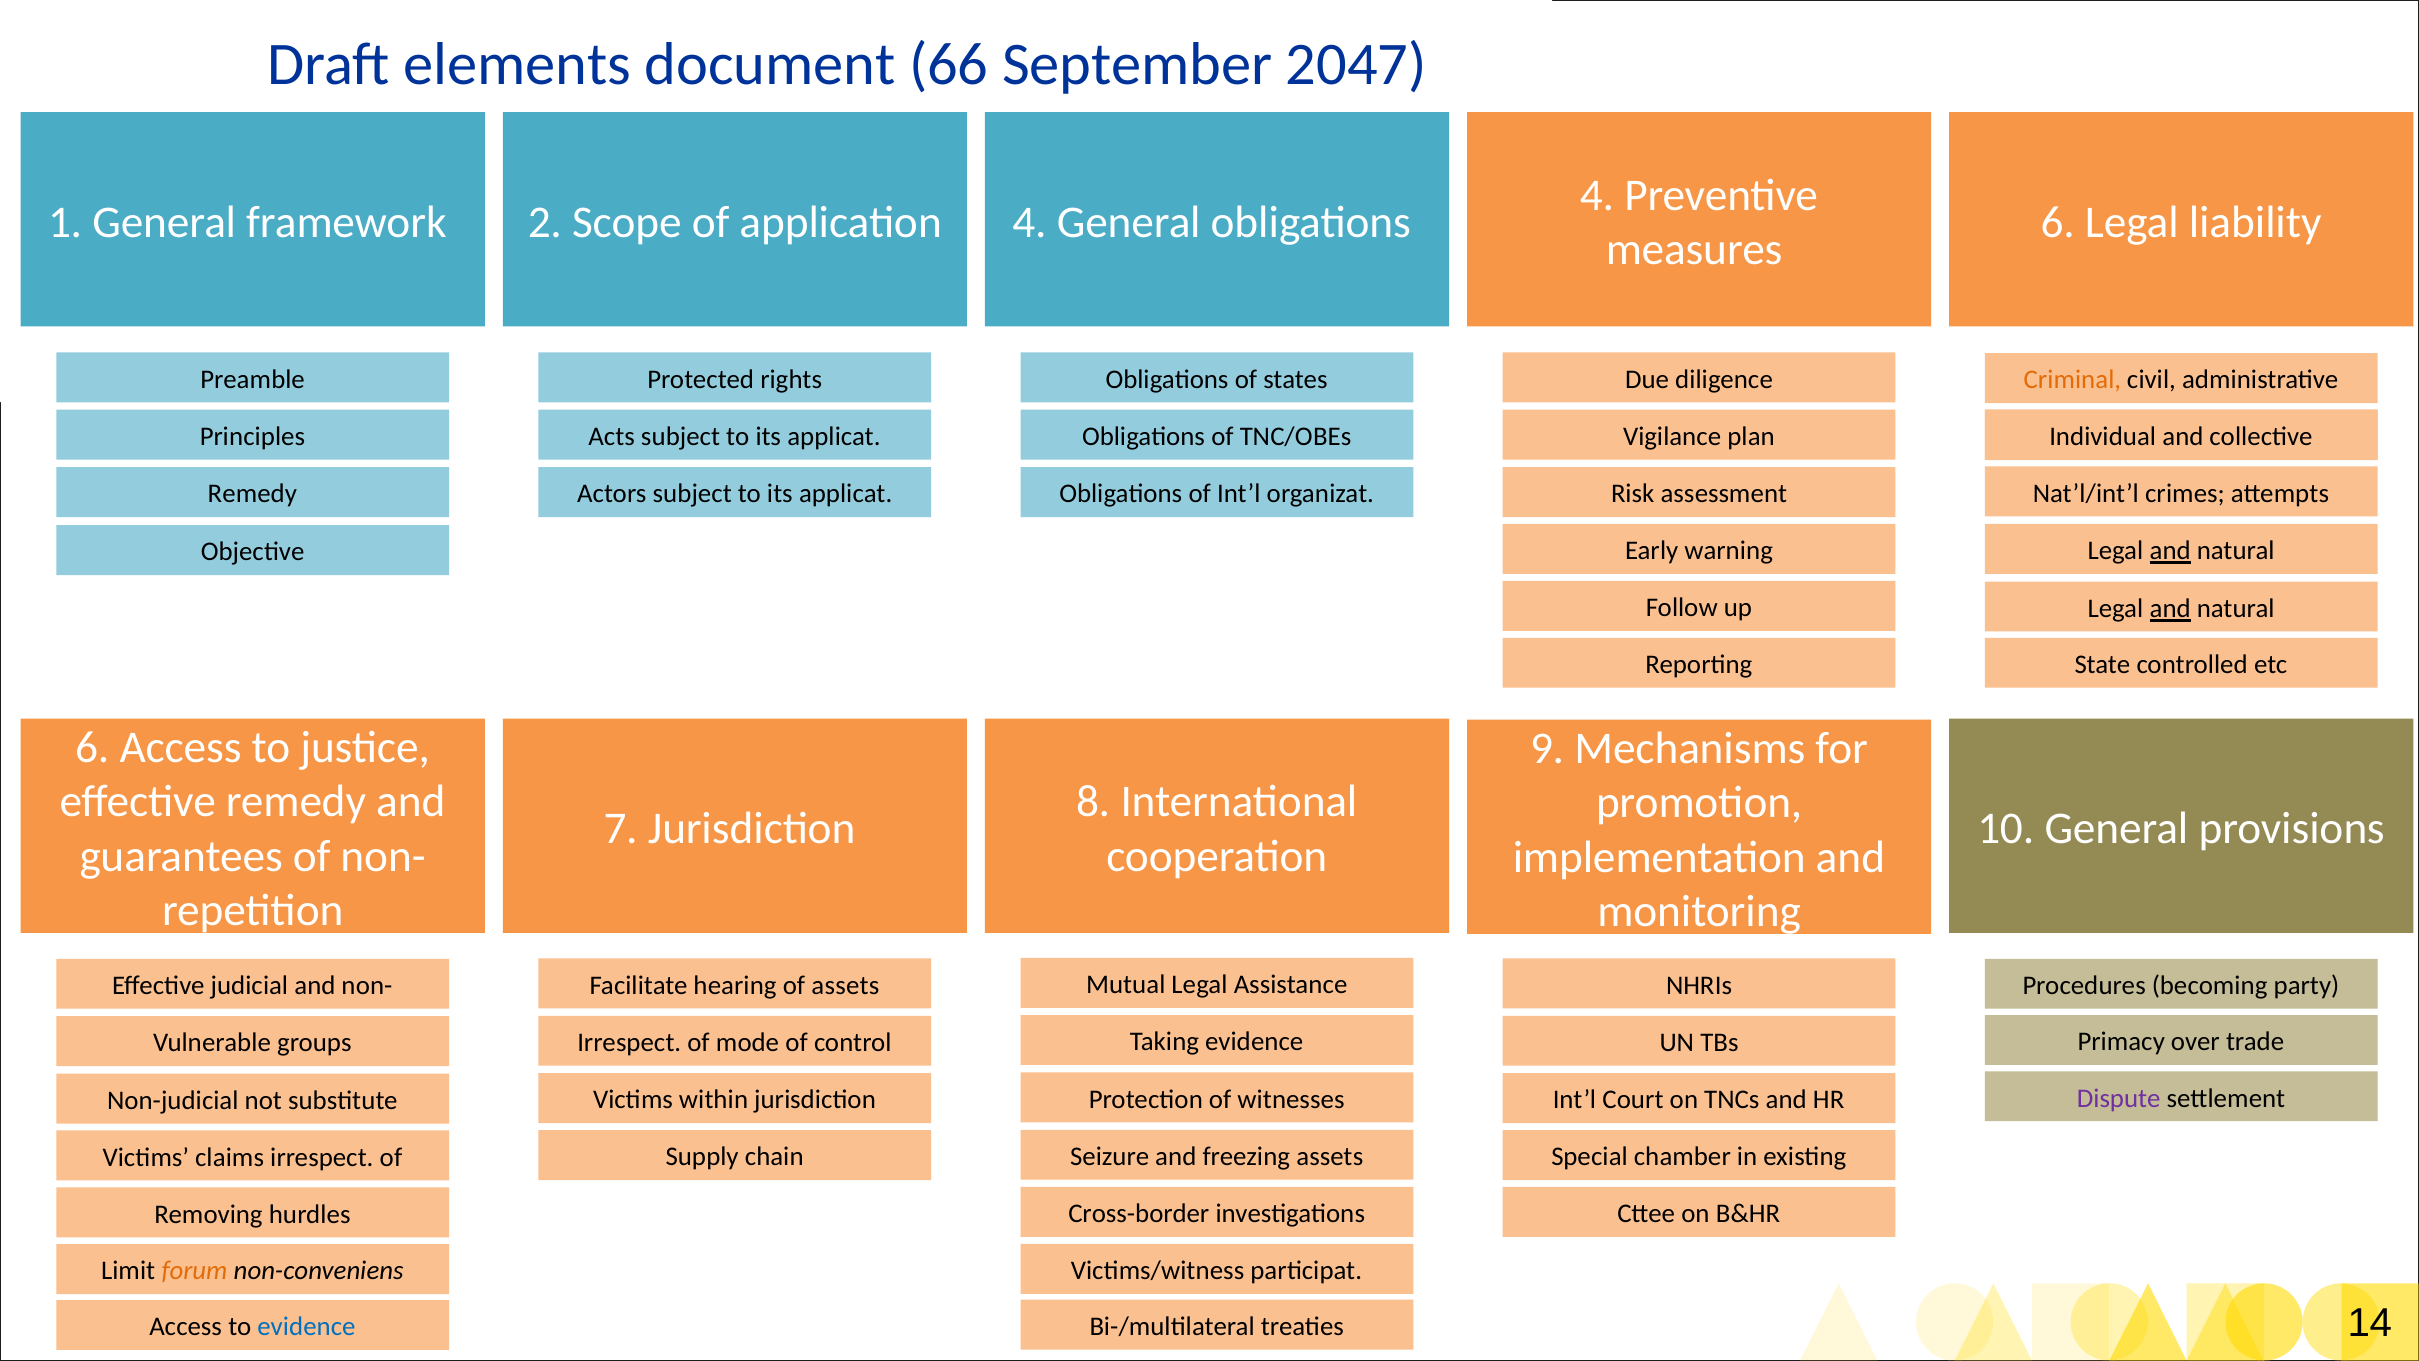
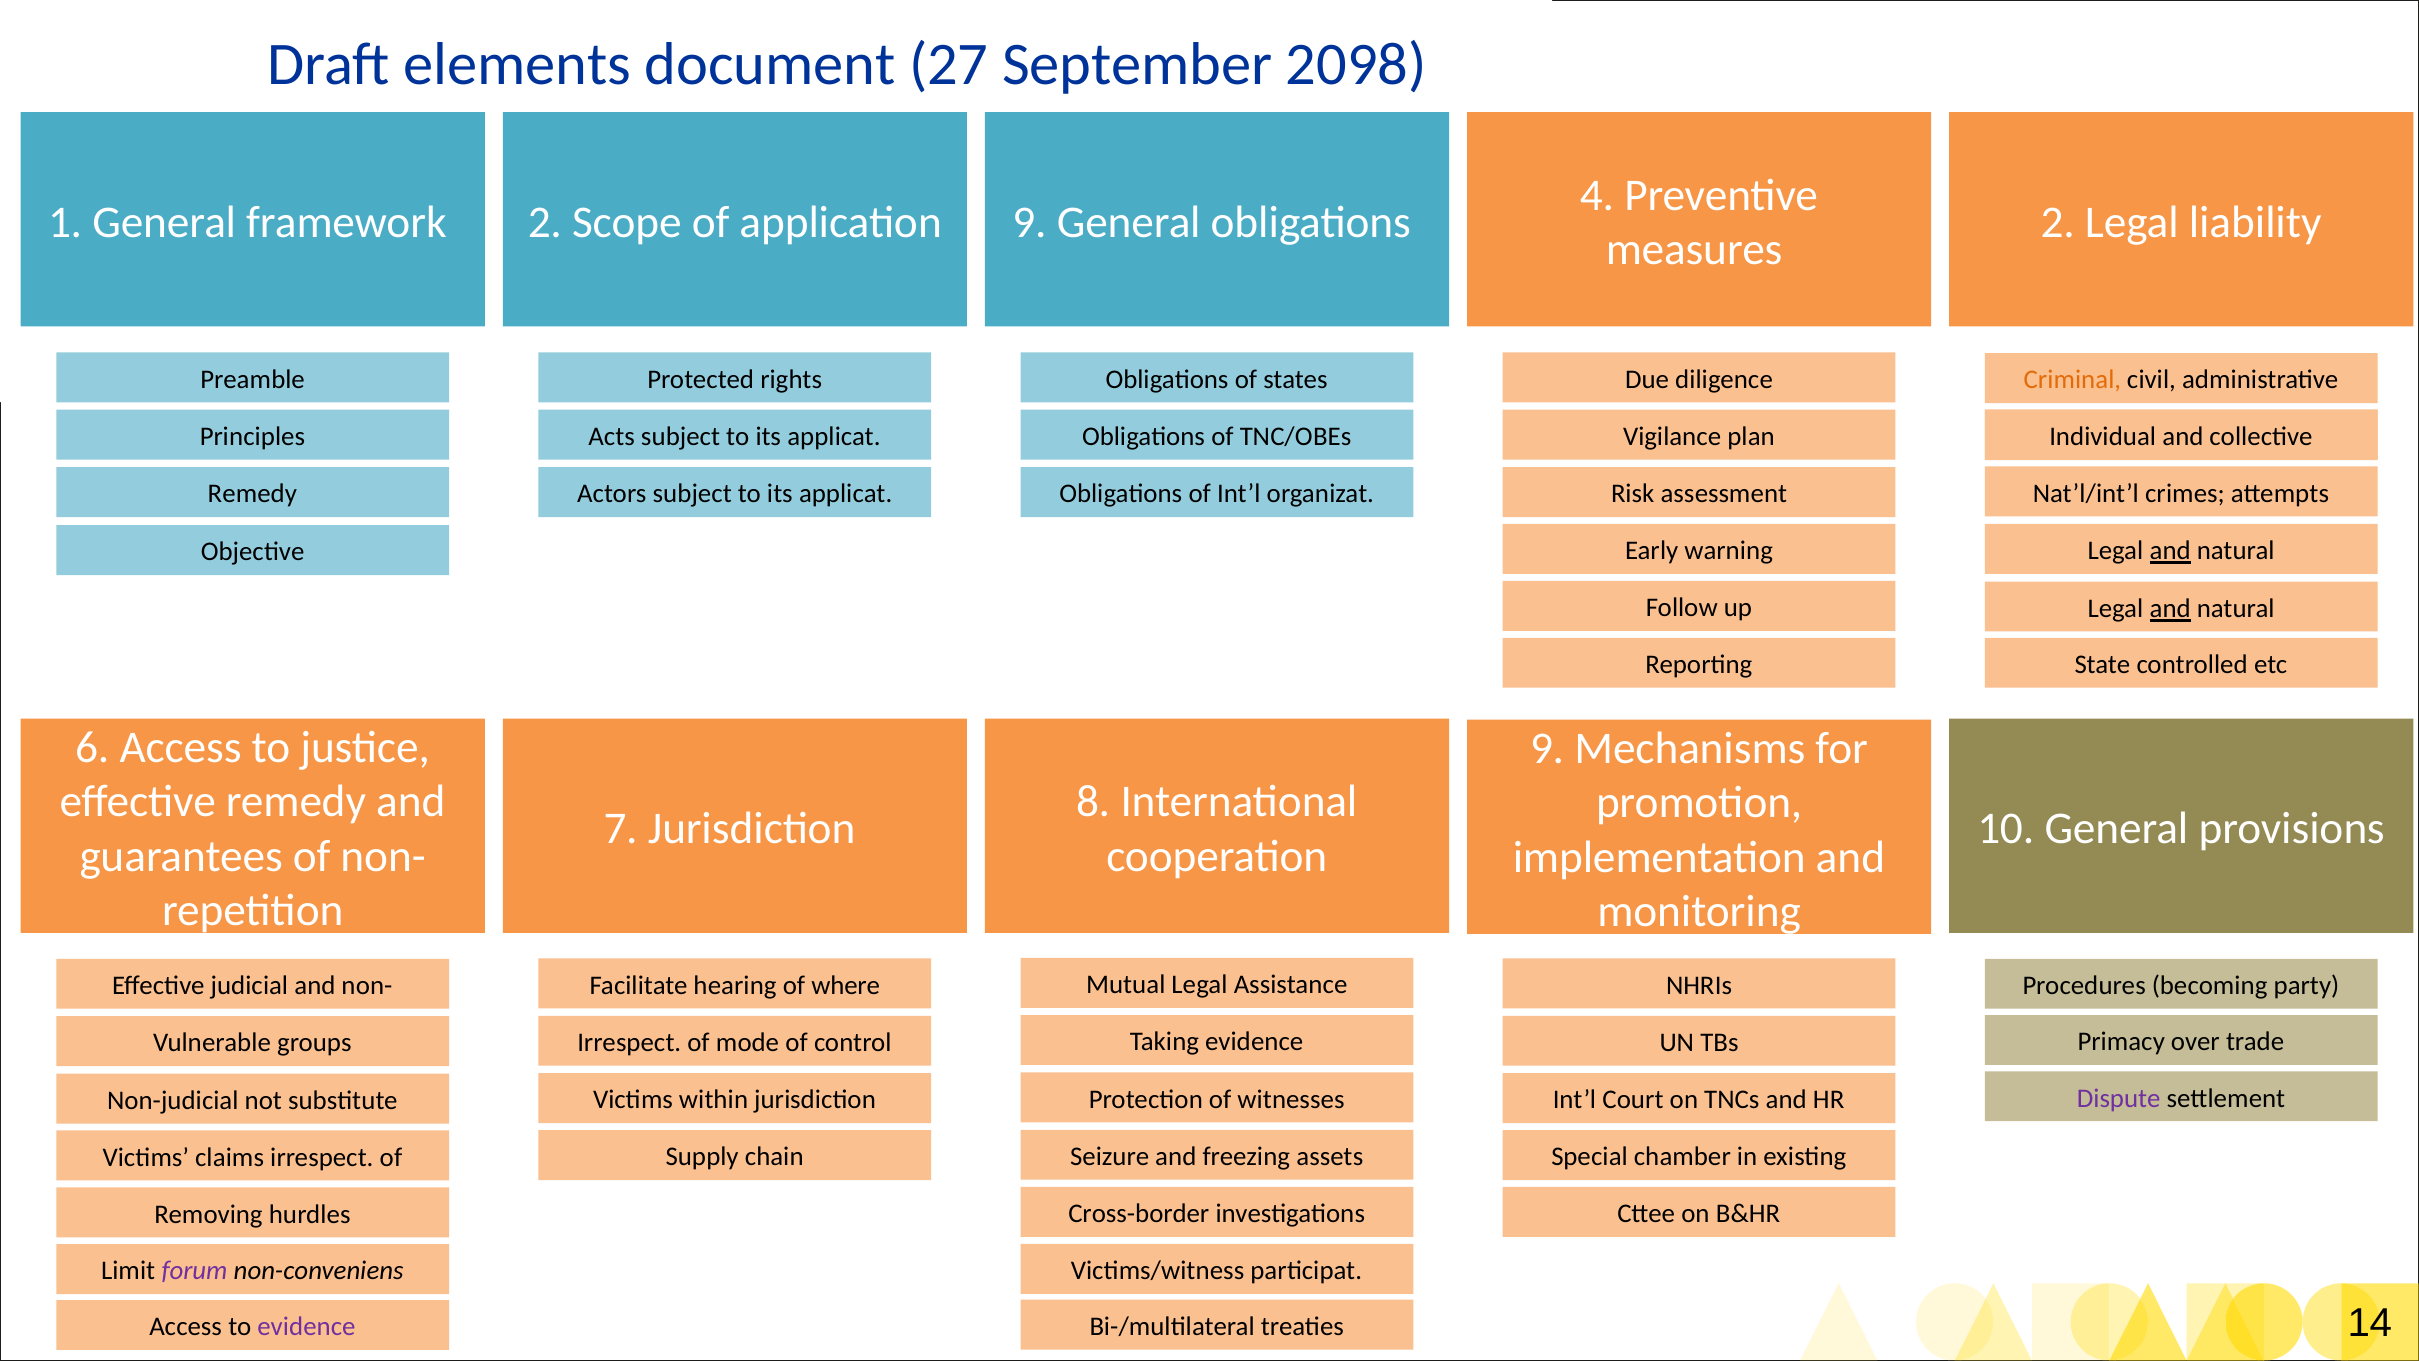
66: 66 -> 27 (949, 65)
2047: 2047 -> 2098 (1356, 65)
application 4: 4 -> 9 (1030, 222)
framework 6: 6 -> 2 (2058, 222)
of assets: assets -> where (846, 985)
forum colour: orange -> purple (195, 1271)
evidence colour: blue -> purple (306, 1327)
